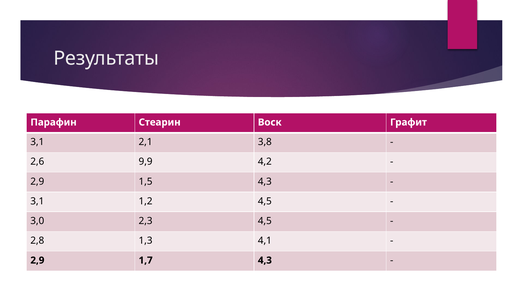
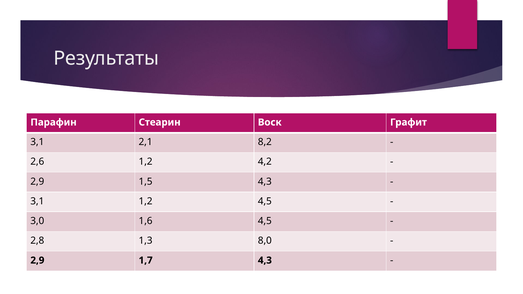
3,8: 3,8 -> 8,2 (265, 142)
2,6 9,9: 9,9 -> 1,2 (146, 162)
2,3: 2,3 -> 1,6 (146, 221)
4,1: 4,1 -> 8,0 (265, 241)
